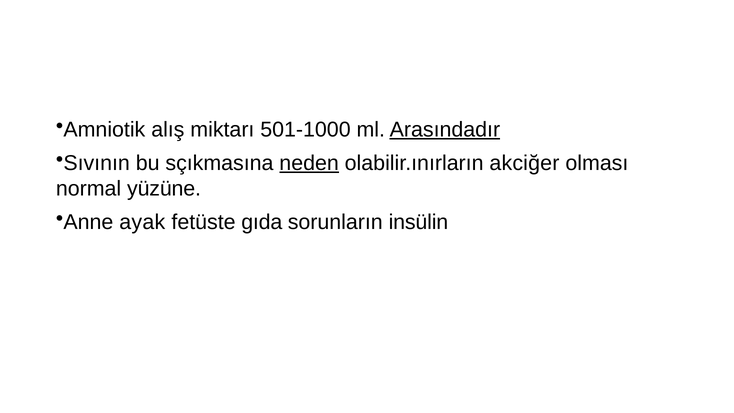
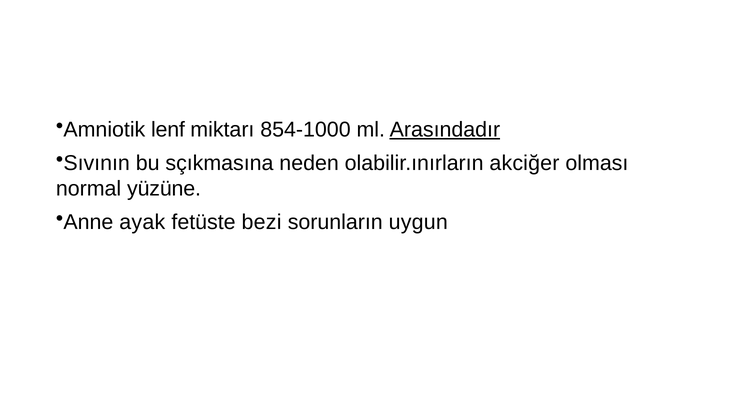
alış: alış -> lenf (168, 130)
501-1000: 501-1000 -> 854-1000 (305, 130)
neden underline: present -> none (309, 163)
gıda: gıda -> bezi (262, 222)
insülin: insülin -> uygun (418, 222)
